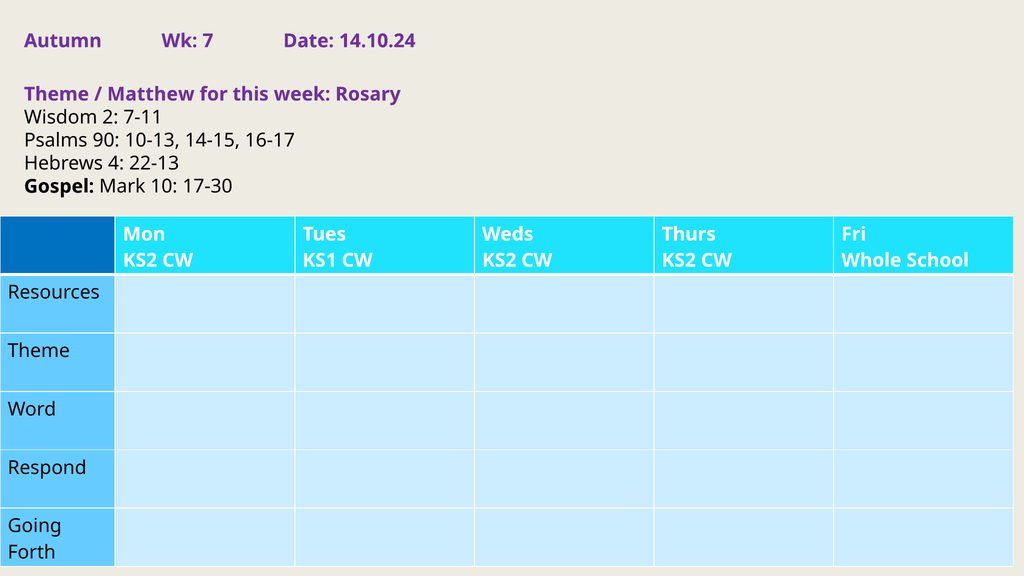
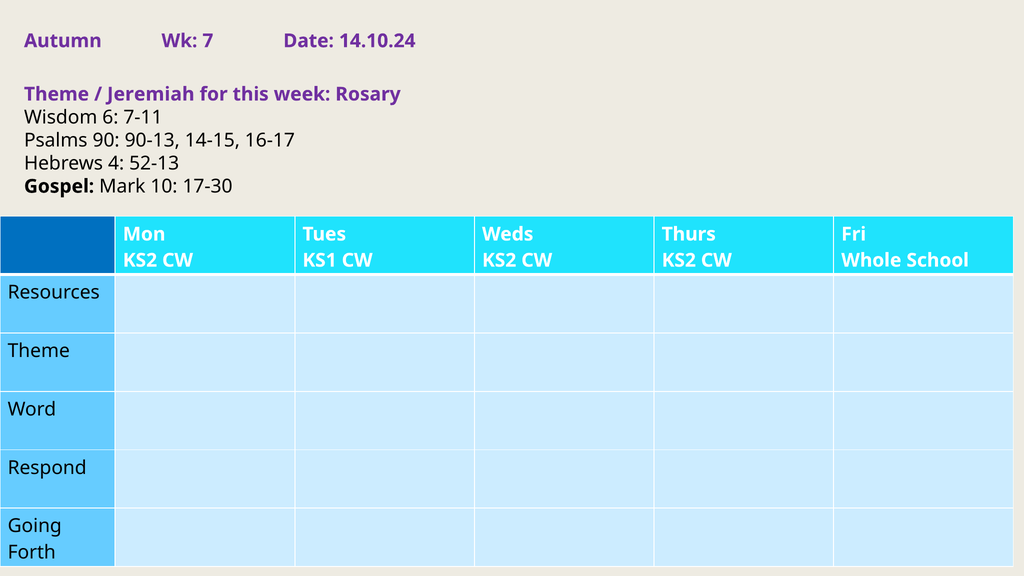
Matthew: Matthew -> Jeremiah (151, 94)
2: 2 -> 6 (110, 117)
10-13: 10-13 -> 90-13 (152, 140)
22-13: 22-13 -> 52-13 (154, 163)
